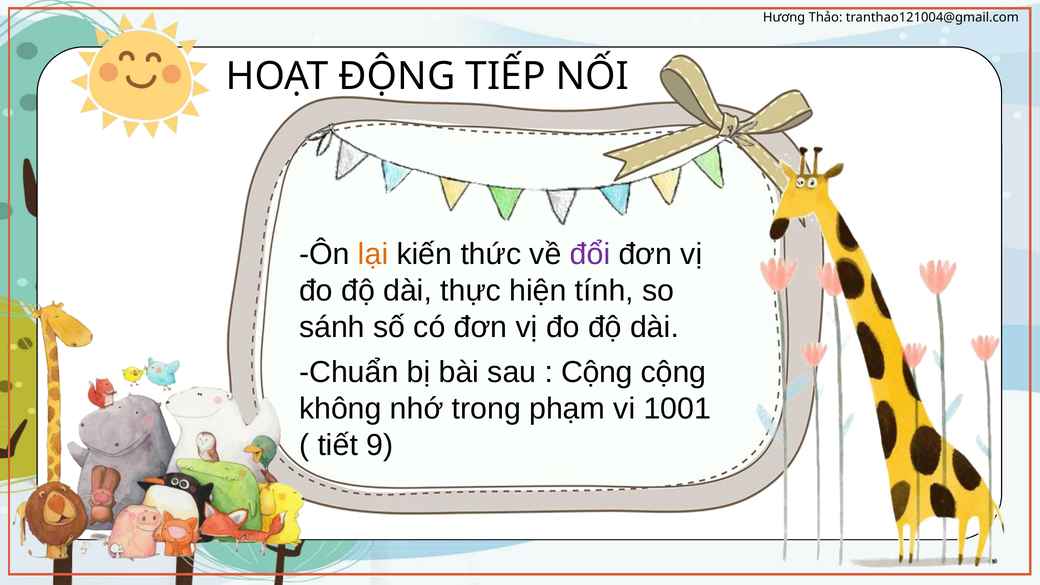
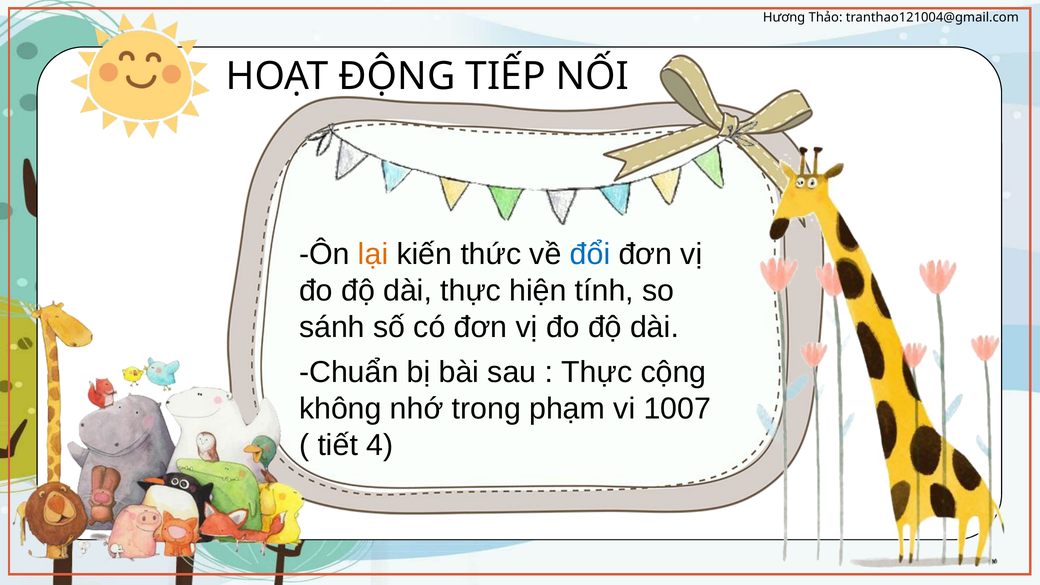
đổi colour: purple -> blue (590, 254)
Cộng: Cộng -> Thực (597, 372)
1001: 1001 -> 1007 (677, 409)
9: 9 -> 4 (380, 445)
